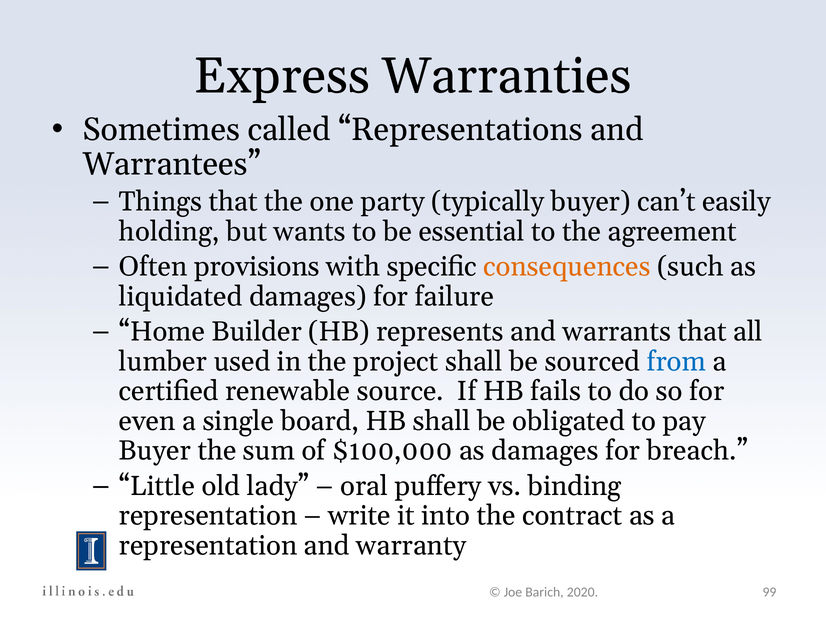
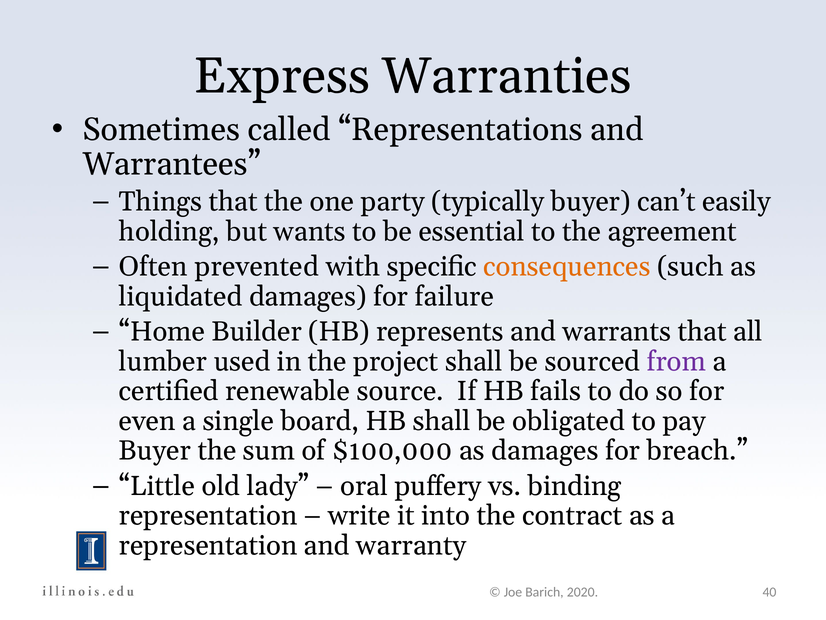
provisions: provisions -> prevented (257, 267)
from colour: blue -> purple (676, 361)
99: 99 -> 40 (769, 591)
